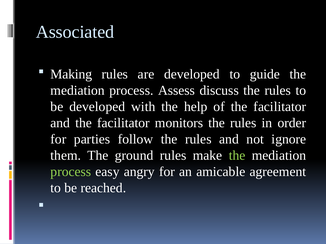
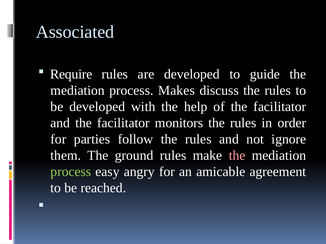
Making: Making -> Require (71, 74)
Assess: Assess -> Makes (176, 91)
the colour: light green -> pink (237, 156)
